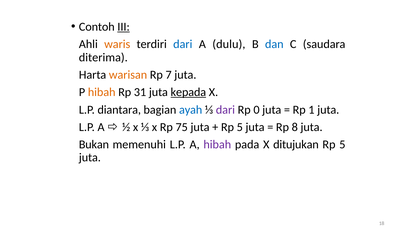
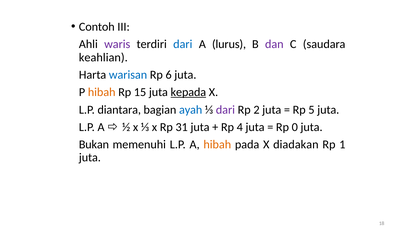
III underline: present -> none (124, 27)
waris colour: orange -> purple (117, 44)
dulu: dulu -> lurus (229, 44)
dan colour: blue -> purple (274, 44)
diterima: diterima -> keahlian (103, 57)
warisan colour: orange -> blue (128, 75)
7: 7 -> 6 (169, 75)
31: 31 -> 15 (140, 92)
0: 0 -> 2 (256, 110)
1: 1 -> 5 (311, 110)
75: 75 -> 31 (182, 127)
5: 5 -> 4 (240, 127)
8: 8 -> 0 (295, 127)
hibah colour: purple -> orange (217, 145)
ditujukan: ditujukan -> diadakan (296, 145)
5: 5 -> 1 (342, 145)
